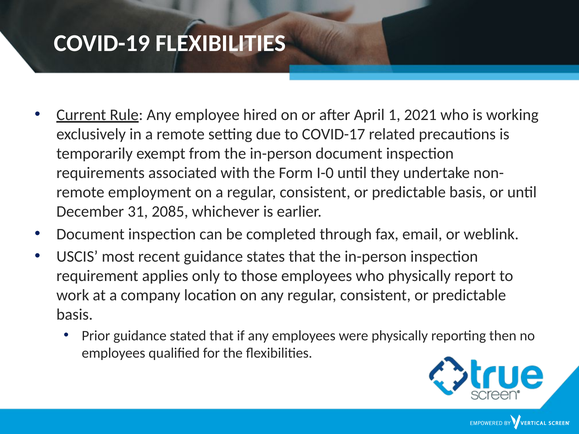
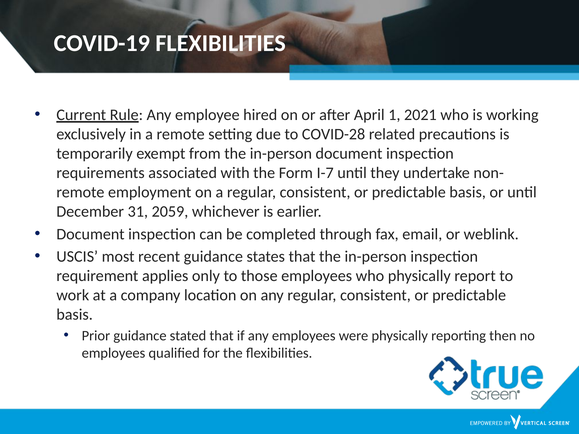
COVID-17: COVID-17 -> COVID-28 (334, 134)
I-0: I-0 -> I-7 (325, 173)
2085: 2085 -> 2059 (170, 212)
